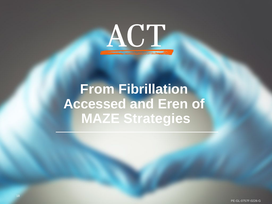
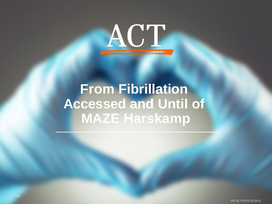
Eren: Eren -> Until (173, 104)
Strategies: Strategies -> Harskamp (157, 119)
